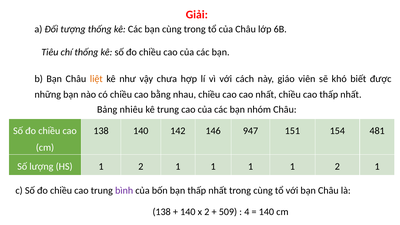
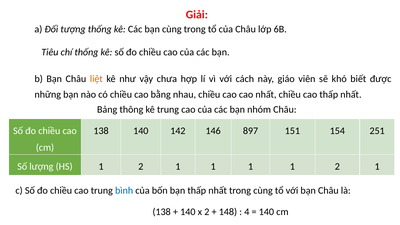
nhiêu: nhiêu -> thông (131, 109)
947: 947 -> 897 (251, 131)
481: 481 -> 251 (377, 131)
bình colour: purple -> blue (124, 191)
509: 509 -> 148 (228, 212)
